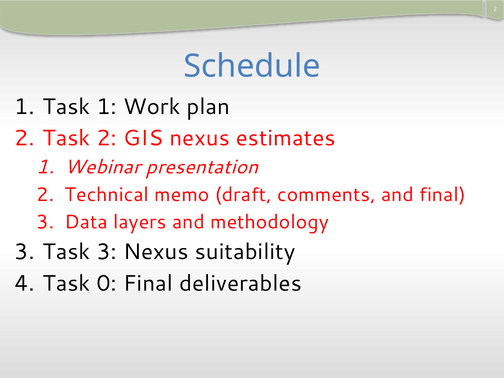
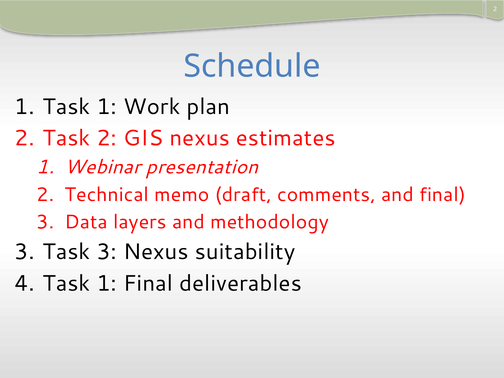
4 Task 0: 0 -> 1 (107, 283)
